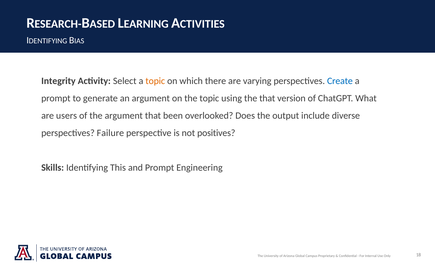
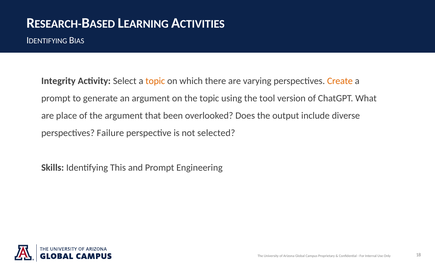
Create colour: blue -> orange (340, 81)
the that: that -> tool (267, 98)
users: users -> place (67, 116)
positives: positives -> selected (216, 133)
